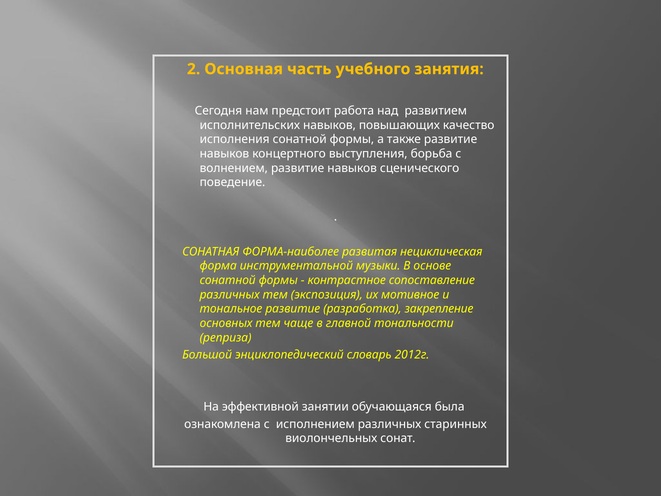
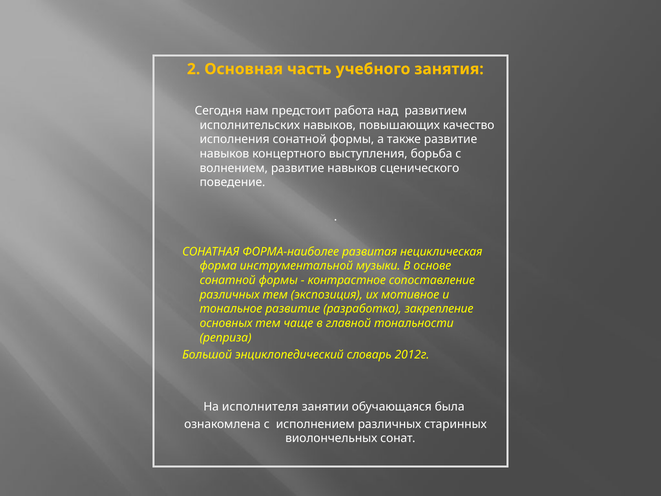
эффективной: эффективной -> исполнителя (260, 407)
